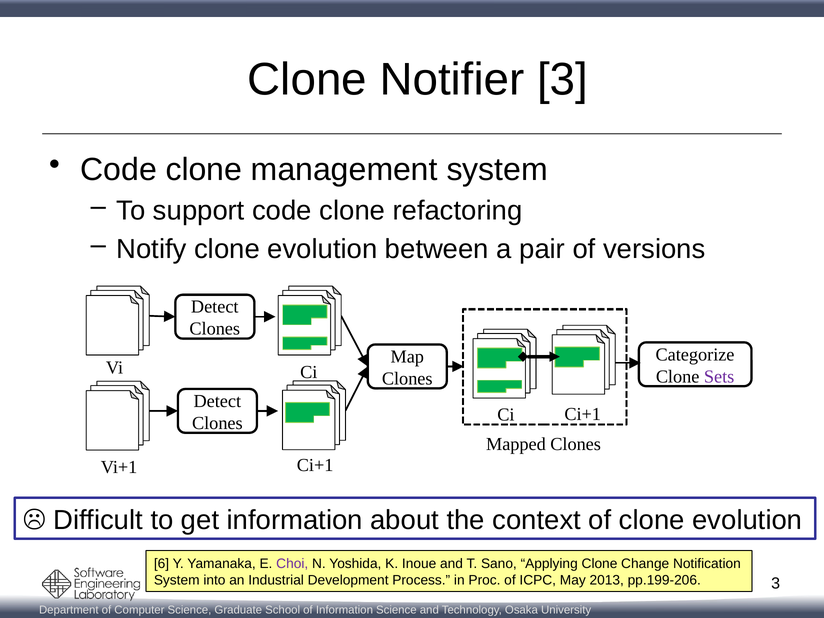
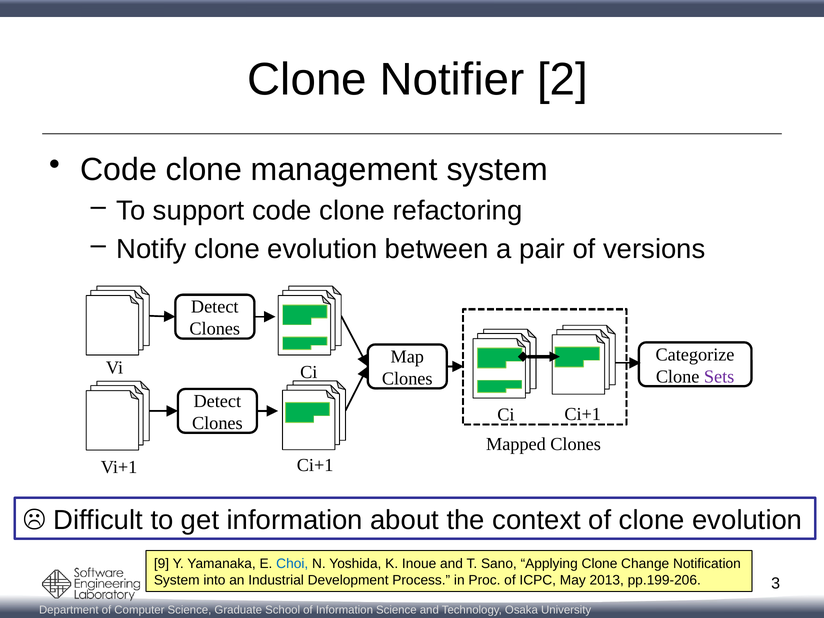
Notifier 3: 3 -> 2 (562, 79)
6: 6 -> 9 (162, 564)
Choi colour: purple -> blue (292, 564)
